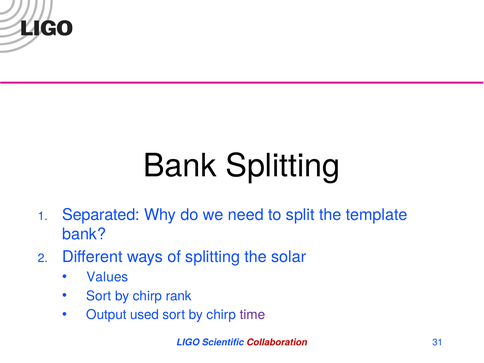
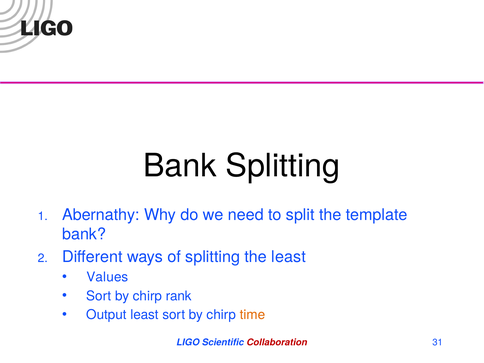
Separated: Separated -> Abernathy (101, 215)
the solar: solar -> least (289, 257)
Output used: used -> least (145, 315)
time colour: purple -> orange (252, 315)
